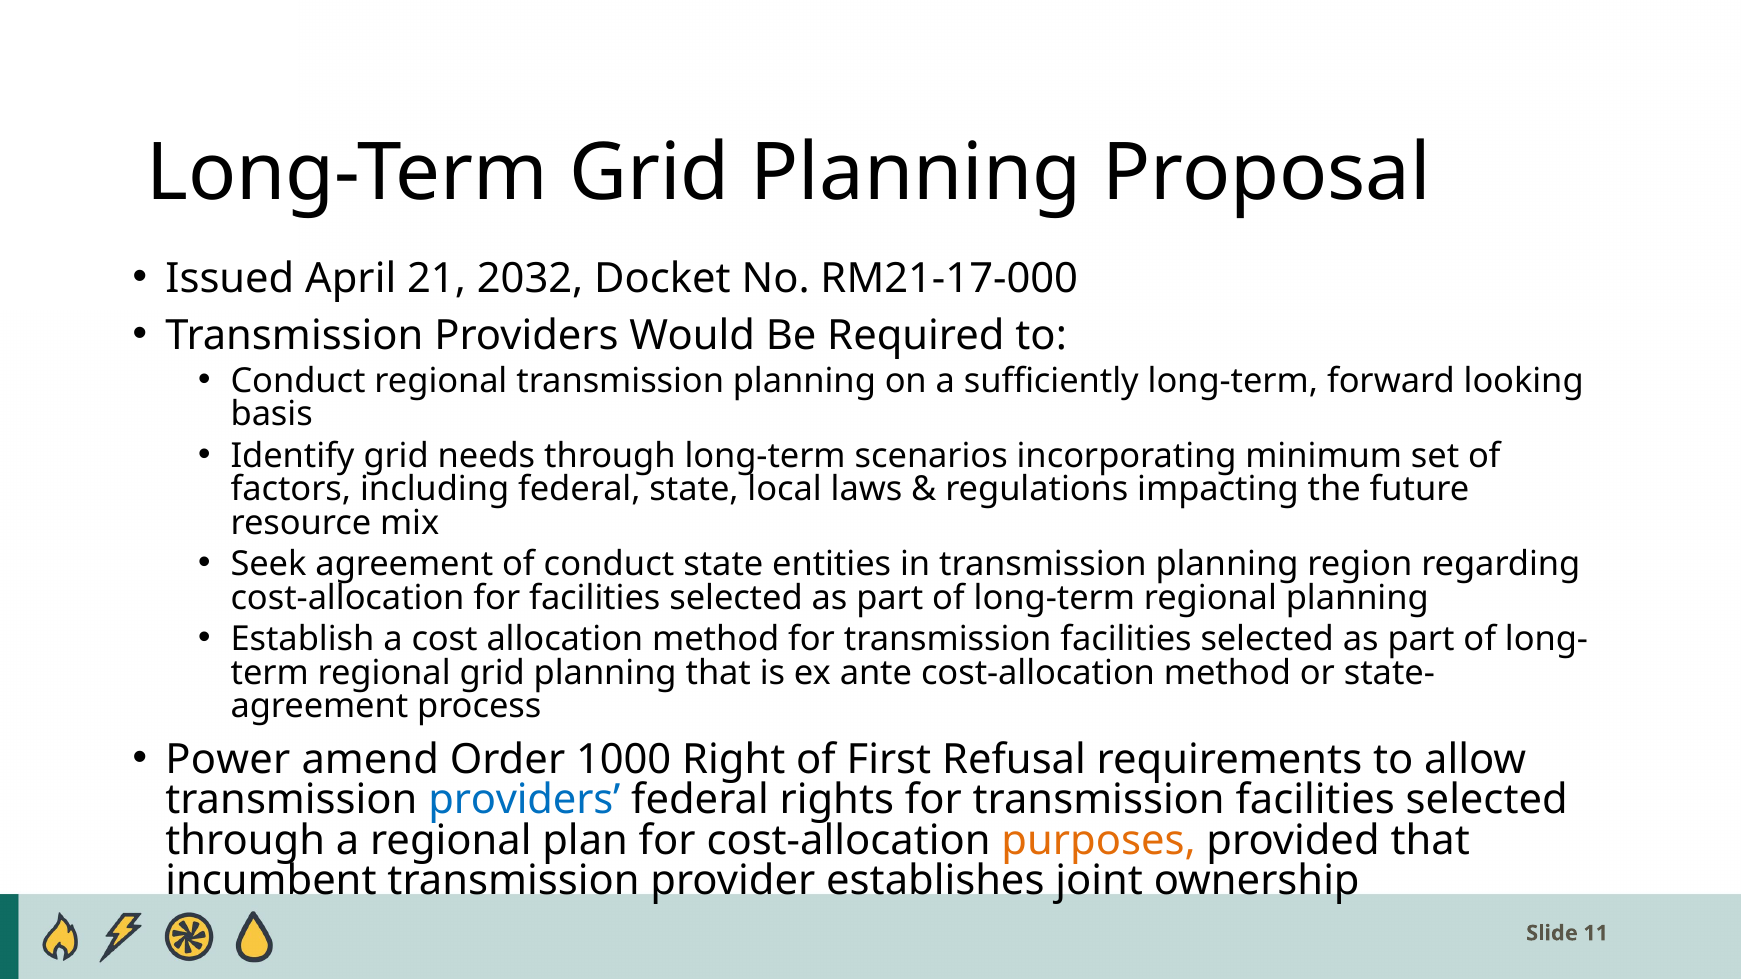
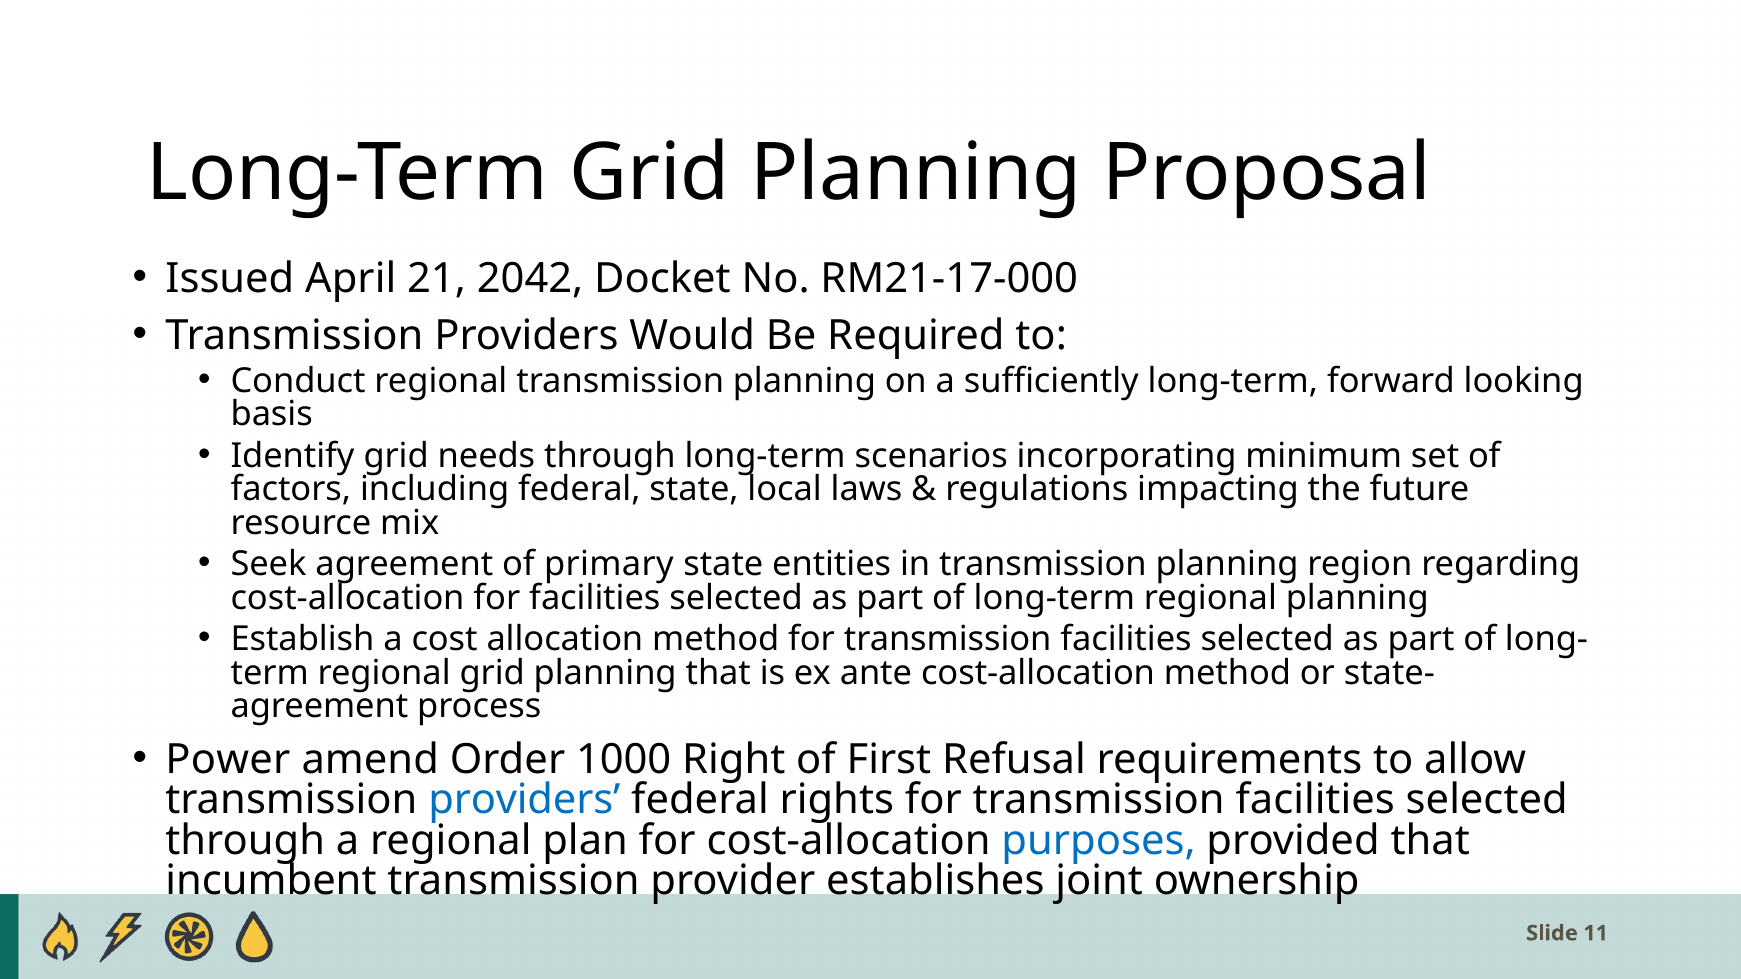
2032: 2032 -> 2042 (530, 279)
of conduct: conduct -> primary (609, 565)
purposes colour: orange -> blue (1099, 841)
